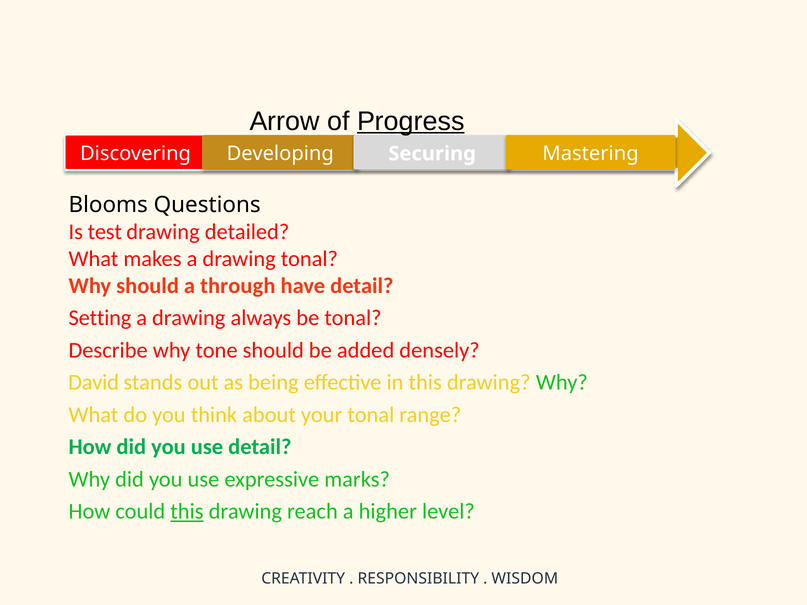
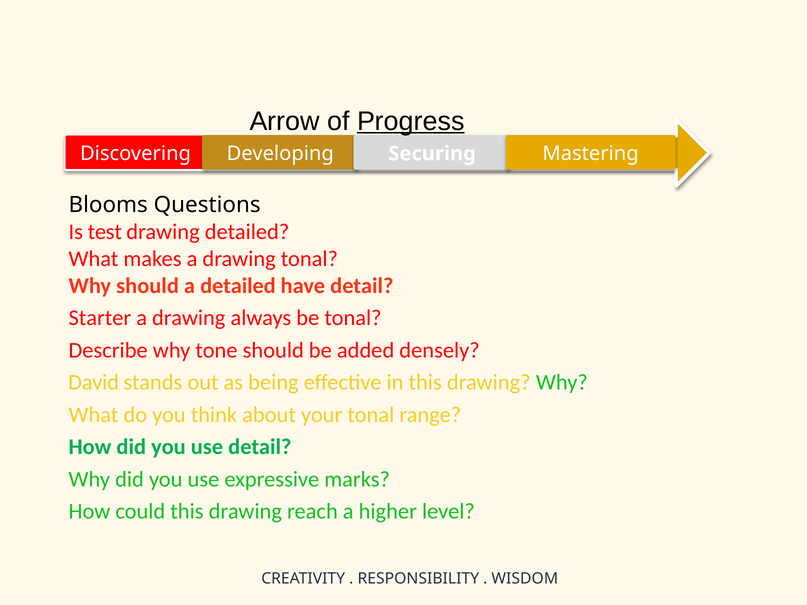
a through: through -> detailed (238, 286)
Setting: Setting -> Starter (100, 318)
this underline: present -> none (187, 512)
